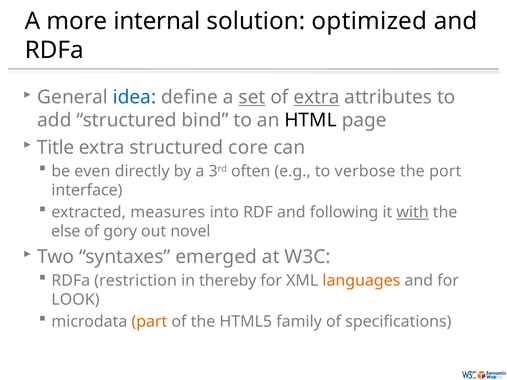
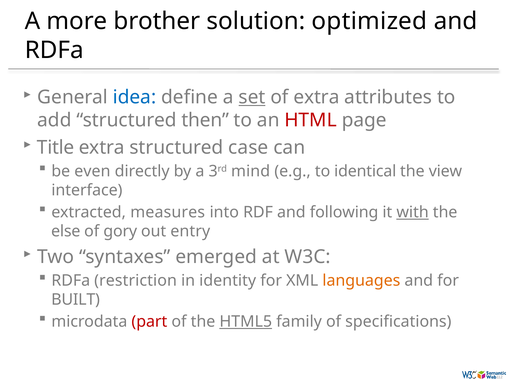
internal: internal -> brother (157, 21)
extra underline: present -> none (316, 97)
bind: bind -> then (205, 120)
HTML colour: black -> red (311, 120)
core: core -> case (248, 148)
often: often -> mind (251, 171)
verbose: verbose -> identical (365, 171)
port: port -> view (445, 171)
novel: novel -> entry (190, 232)
thereby: thereby -> identity (228, 281)
LOOK: LOOK -> BUILT (76, 300)
part colour: orange -> red (149, 322)
HTML5 underline: none -> present (246, 322)
